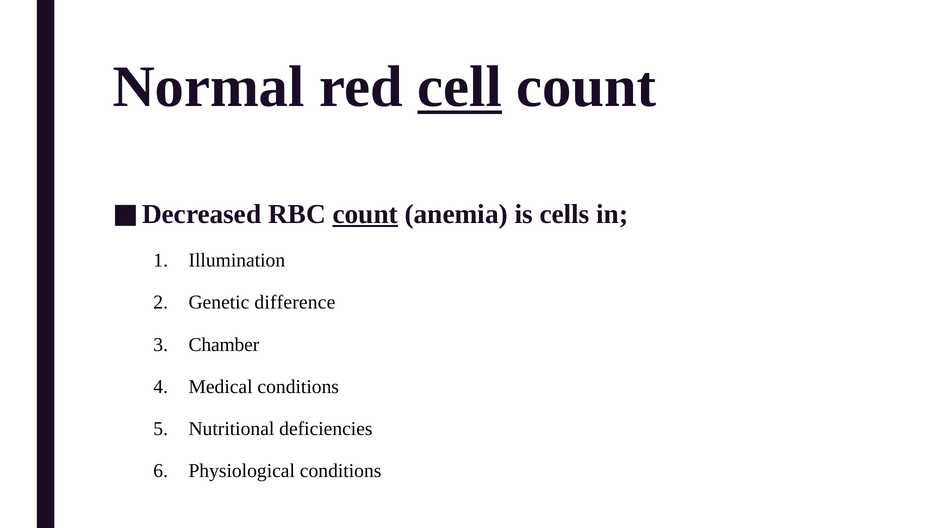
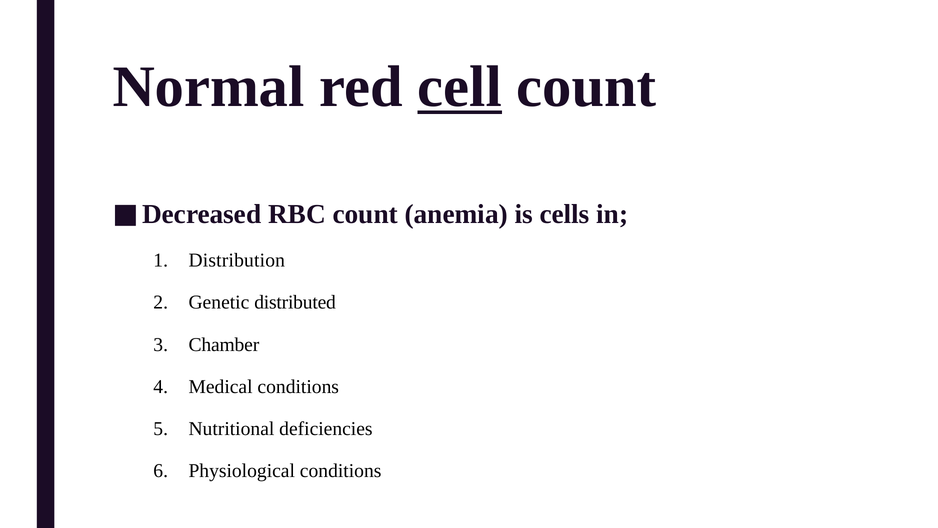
count underline: present -> none (365, 214)
Illumination: Illumination -> Distribution (237, 260)
difference: difference -> distributed (295, 302)
